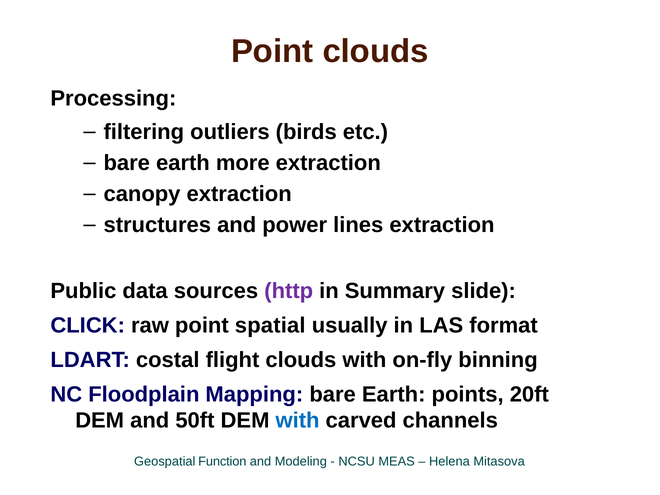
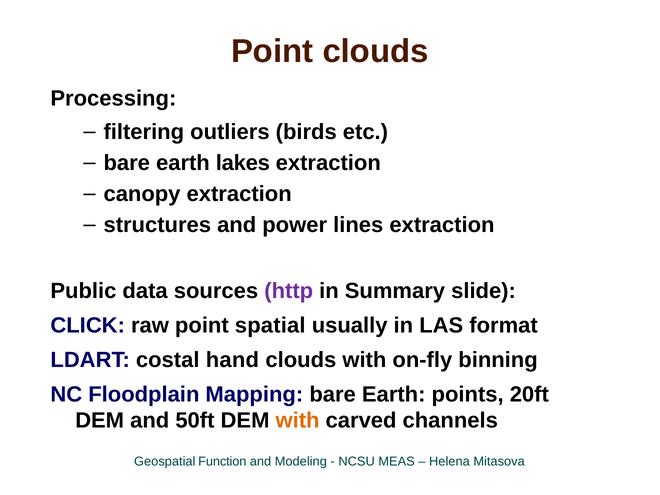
more: more -> lakes (243, 163)
flight: flight -> hand (232, 360)
with colour: blue -> orange (298, 420)
